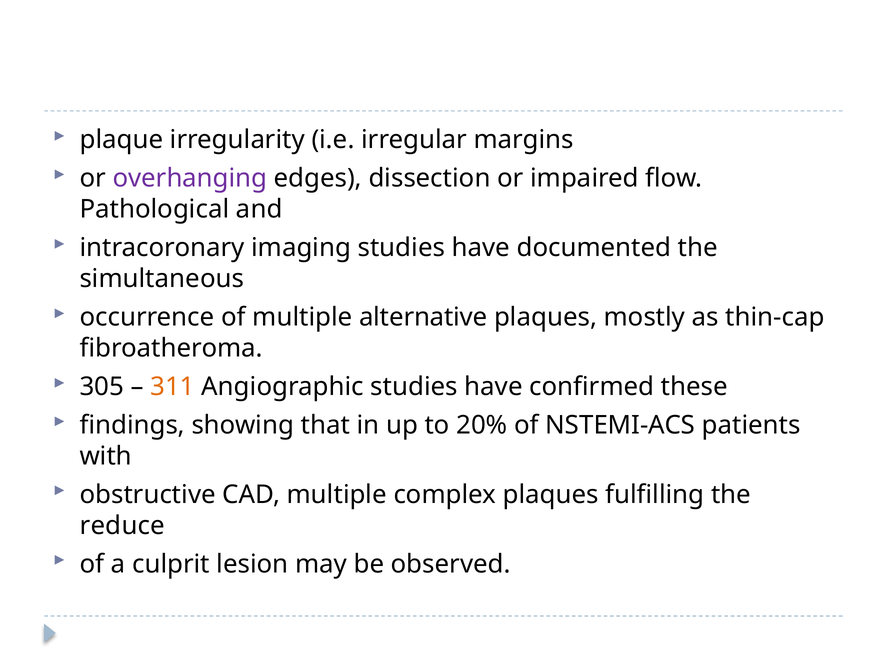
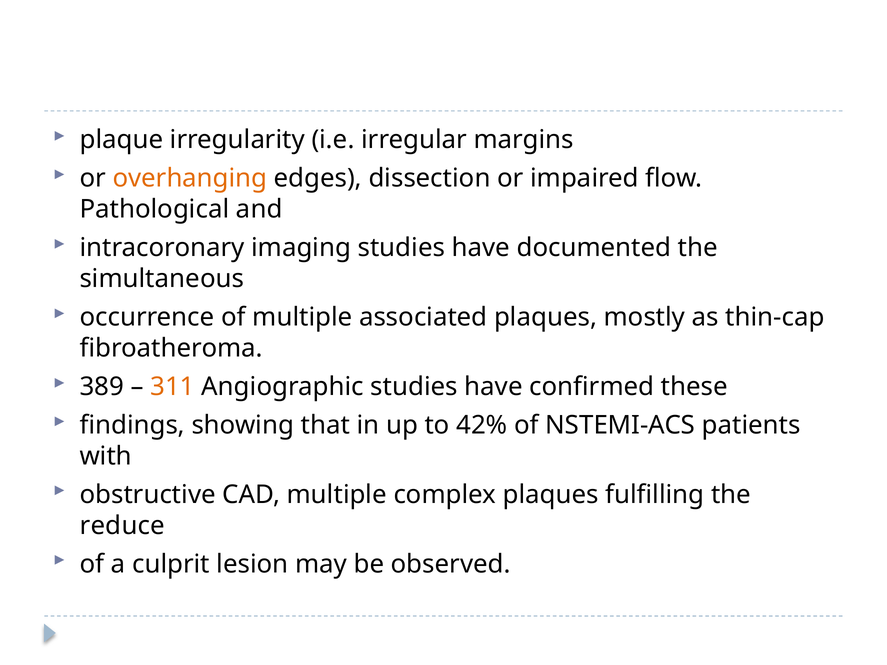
overhanging colour: purple -> orange (190, 178)
alternative: alternative -> associated (423, 317)
305: 305 -> 389 (102, 387)
20%: 20% -> 42% (482, 425)
